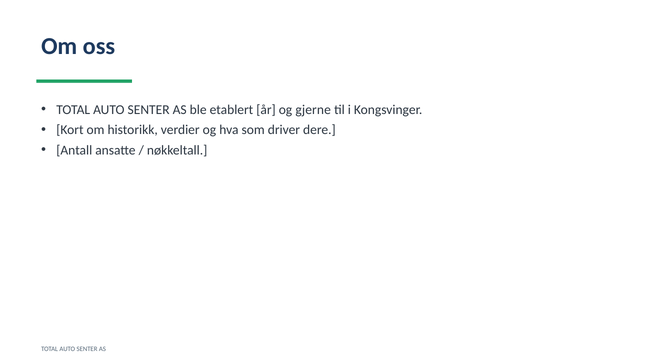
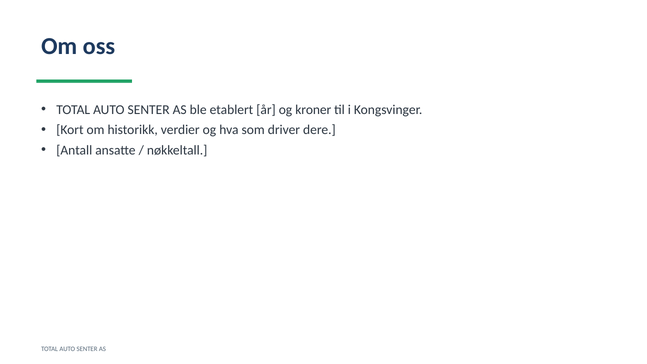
gjerne: gjerne -> kroner (313, 110)
